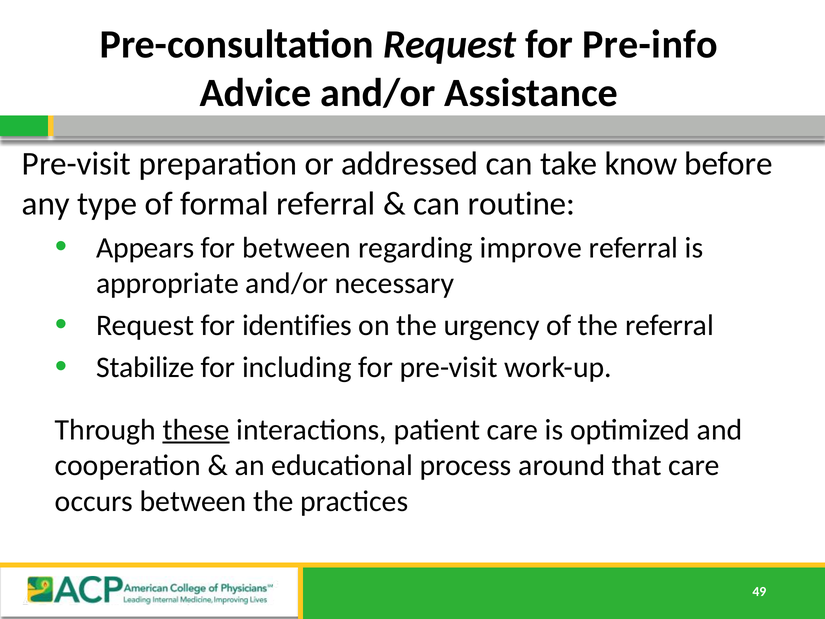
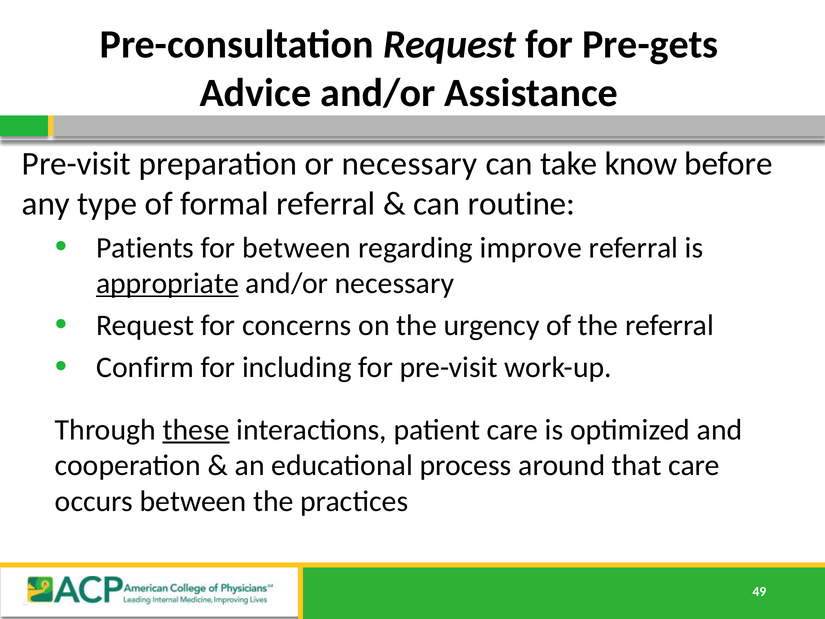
Pre-info: Pre-info -> Pre-gets (650, 45)
or addressed: addressed -> necessary (410, 164)
Appears: Appears -> Patients (145, 248)
appropriate underline: none -> present (167, 283)
identifies: identifies -> concerns (297, 325)
Stabilize: Stabilize -> Confirm (145, 367)
